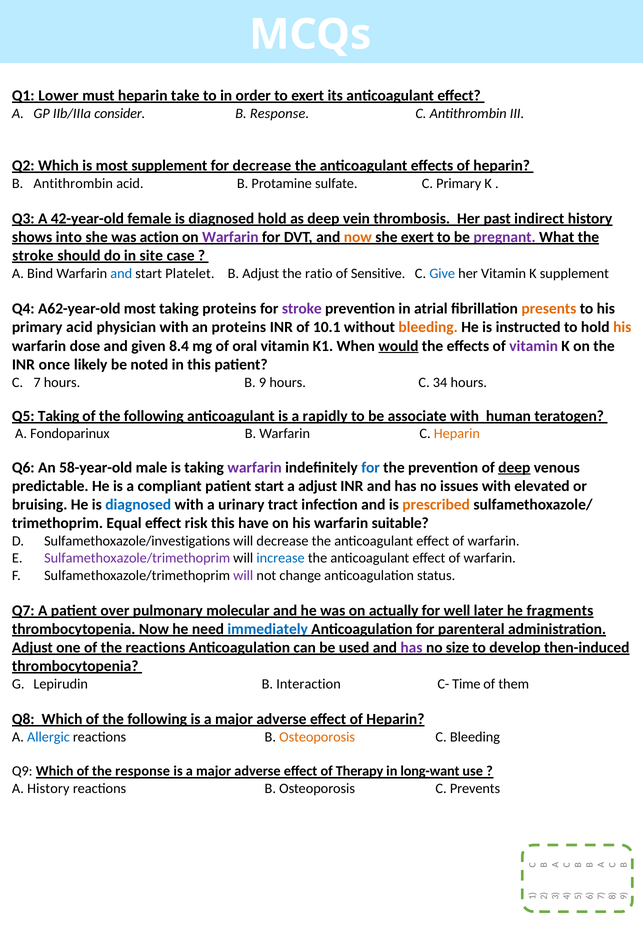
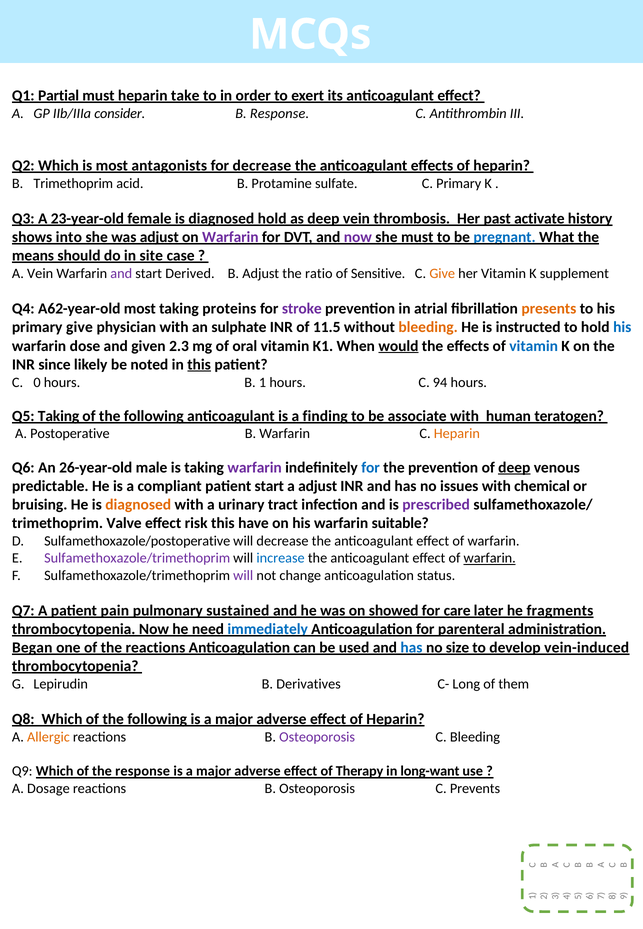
Lower: Lower -> Partial (59, 96)
most supplement: supplement -> antagonists (169, 166)
B Antithrombin: Antithrombin -> Trimethoprim (73, 183)
42-year-old: 42-year-old -> 23-year-old (87, 219)
indirect: indirect -> activate (539, 219)
was action: action -> adjust (159, 237)
now colour: orange -> purple (358, 237)
she exert: exert -> must (417, 237)
pregnant colour: purple -> blue (505, 237)
stroke: stroke -> means (33, 256)
A Bind: Bind -> Vein (40, 274)
and colour: blue -> purple (121, 274)
Platelet: Platelet -> Derived (190, 274)
Give colour: blue -> orange (442, 274)
primary acid: acid -> give (79, 327)
an proteins: proteins -> sulphate (239, 327)
10.1: 10.1 -> 11.5 (327, 327)
his colour: orange -> blue (622, 327)
8.4: 8.4 -> 2.3 (179, 346)
vitamin colour: purple -> blue (534, 346)
once: once -> since (54, 364)
this underline: none -> present (199, 364)
C 7: 7 -> 0 (37, 382)
B 9: 9 -> 1 (263, 382)
34: 34 -> 94 (440, 382)
rapidly: rapidly -> finding (325, 416)
Fondoparinux: Fondoparinux -> Postoperative (70, 434)
58-year-old: 58-year-old -> 26-year-old (96, 467)
elevated: elevated -> chemical (542, 486)
diagnosed colour: blue -> orange (138, 505)
prescribed colour: orange -> purple (436, 505)
Equal: Equal -> Valve (124, 523)
Sulfamethoxazole/investigations: Sulfamethoxazole/investigations -> Sulfamethoxazole/postoperative (137, 541)
warfarin underline: none -> present (490, 558)
over: over -> pain (115, 610)
molecular: molecular -> sustained (238, 610)
actually: actually -> showed (394, 610)
well: well -> care (457, 610)
Adjust: Adjust -> Began (32, 648)
has colour: purple -> blue (411, 648)
then-induced: then-induced -> vein-induced (587, 648)
Interaction: Interaction -> Derivatives (309, 684)
Time: Time -> Long (466, 684)
Allergic colour: blue -> orange (48, 737)
Osteoporosis colour: orange -> purple (317, 737)
A History: History -> Dosage (48, 788)
